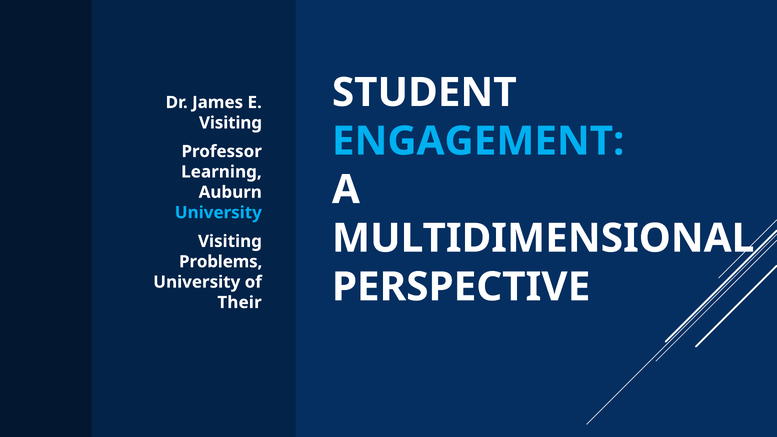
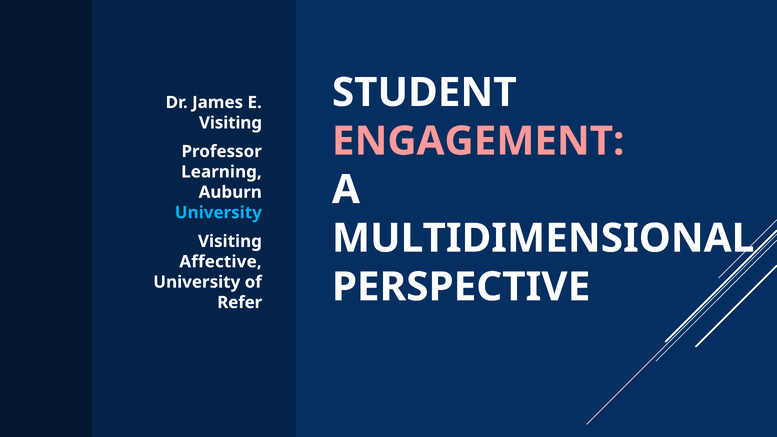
ENGAGEMENT colour: light blue -> pink (478, 141)
Problems: Problems -> Affective (221, 262)
Their: Their -> Refer (240, 303)
